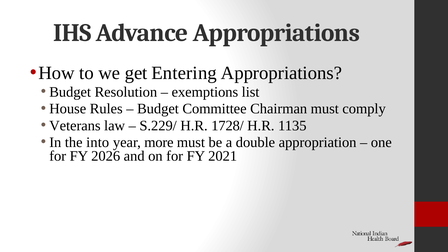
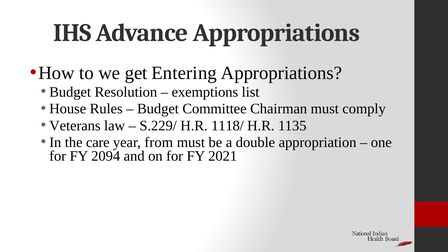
1728/: 1728/ -> 1118/ (228, 126)
into: into -> care (98, 142)
more: more -> from (159, 142)
2026: 2026 -> 2094 (106, 156)
